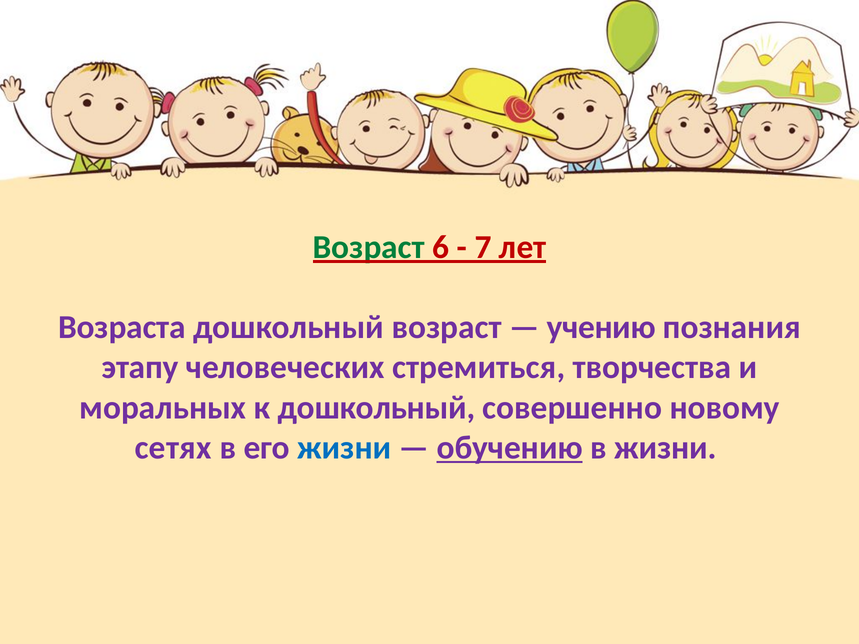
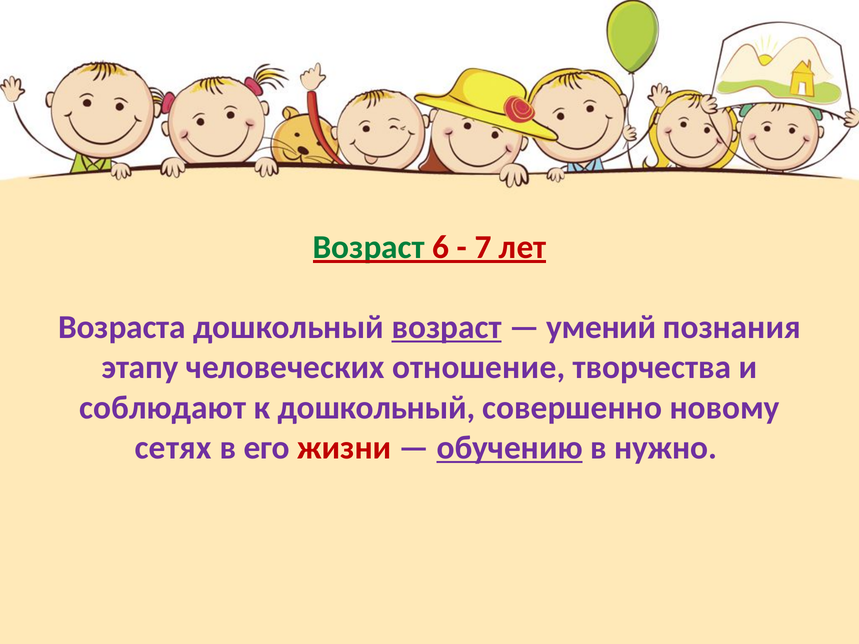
возраст underline: none -> present (447, 327)
учению: учению -> умений (601, 327)
стремиться: стремиться -> отношение (479, 368)
моральных: моральных -> соблюдают (163, 408)
жизни colour: blue -> red (344, 448)
в жизни: жизни -> нужно (666, 448)
